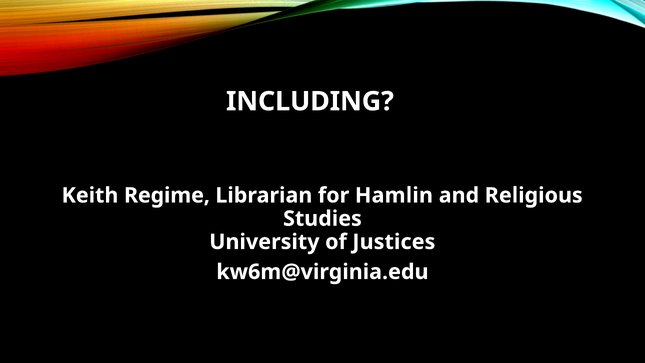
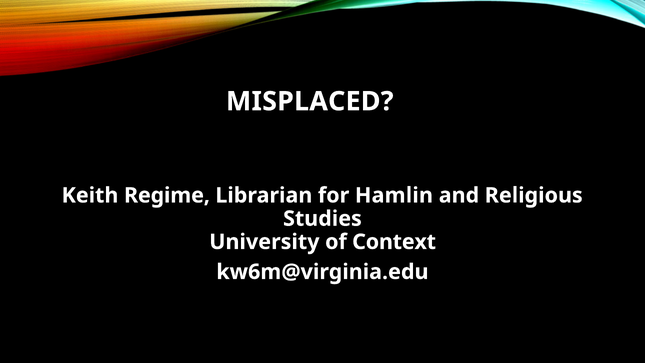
INCLUDING: INCLUDING -> MISPLACED (310, 101)
Justices: Justices -> Context (394, 242)
